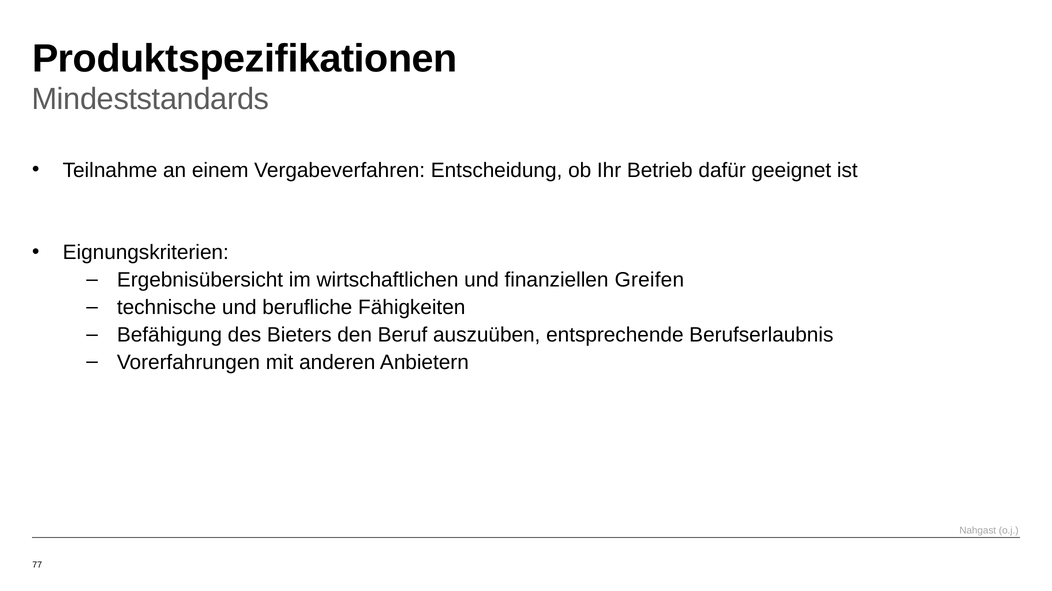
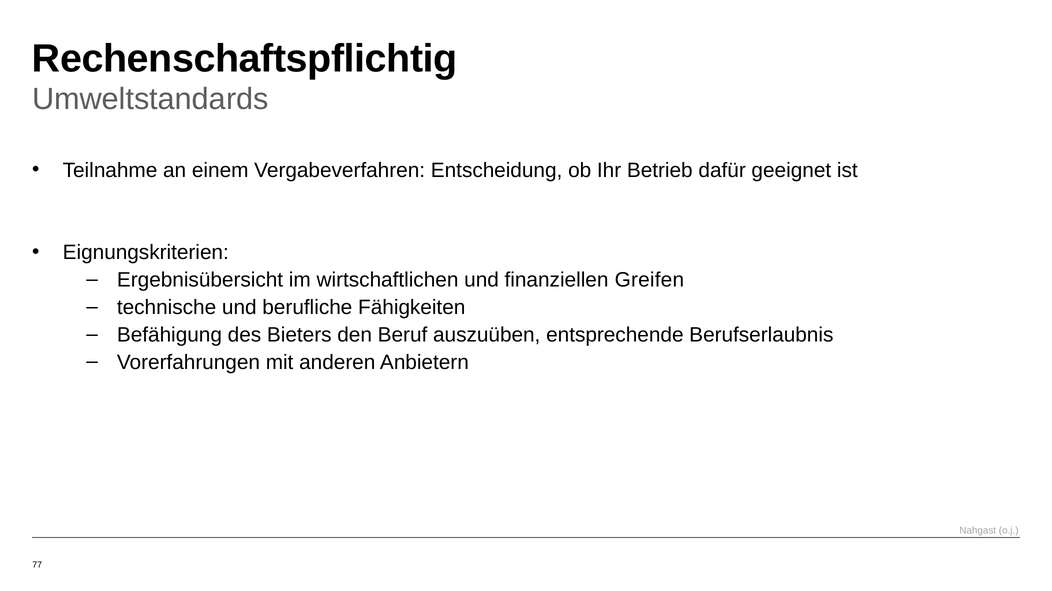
Produktspezifikationen: Produktspezifikationen -> Rechenschaftspflichtig (245, 59)
Mindeststandards: Mindeststandards -> Umweltstandards (150, 99)
